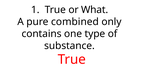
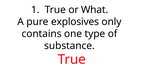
combined: combined -> explosives (75, 22)
